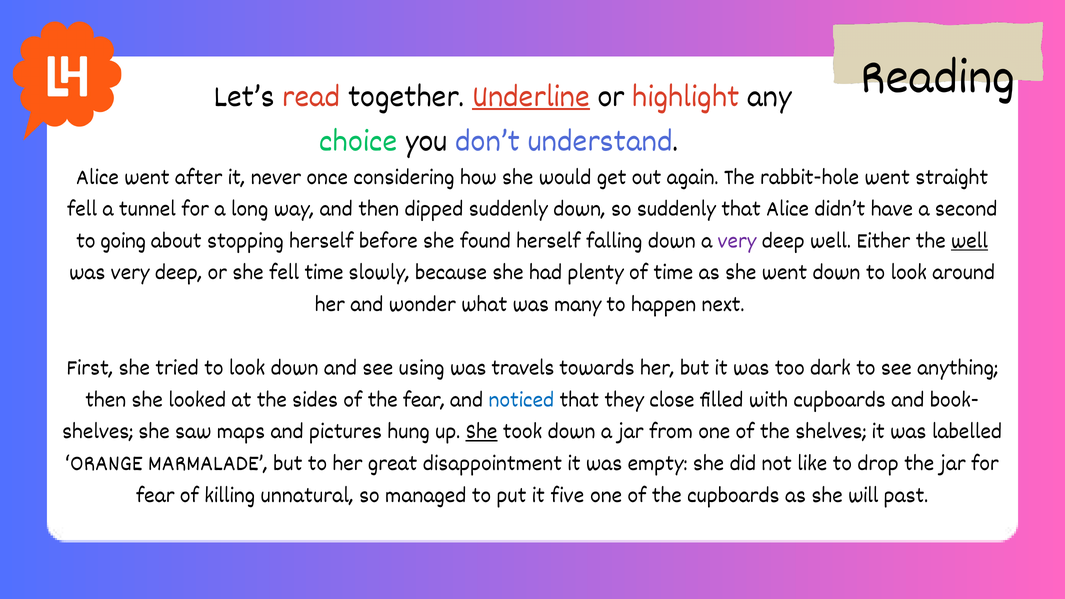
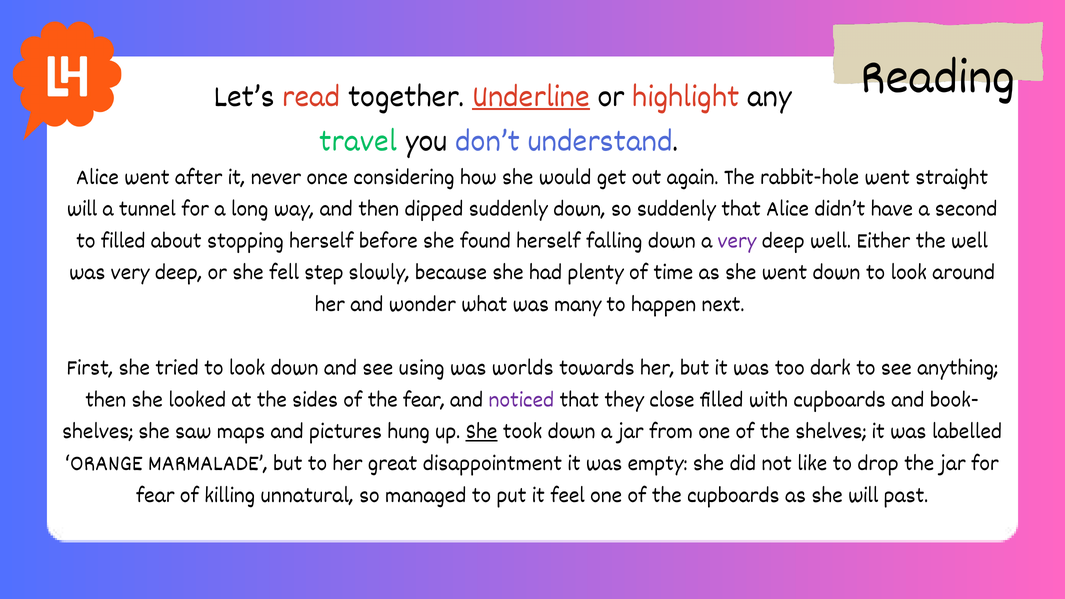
choice: choice -> travel (358, 140)
fell: fell -> will (82, 208)
to going: going -> filled (123, 240)
well underline: present -> none (970, 240)
fell time: time -> step (324, 272)
travels: travels -> worlds (523, 367)
noticed colour: blue -> purple (521, 399)
five: five -> feel (568, 494)
